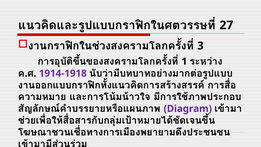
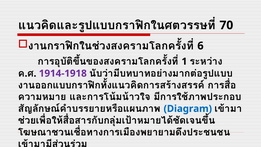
27: 27 -> 70 (226, 25)
3: 3 -> 6 (200, 46)
Diagram colour: purple -> blue (188, 109)
